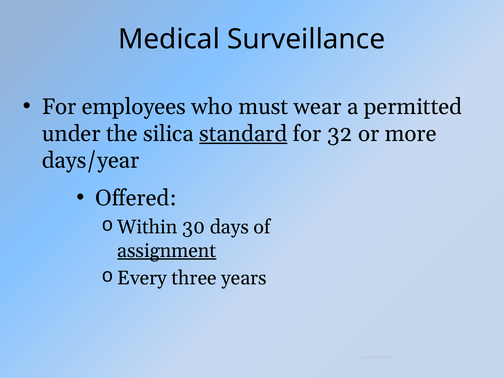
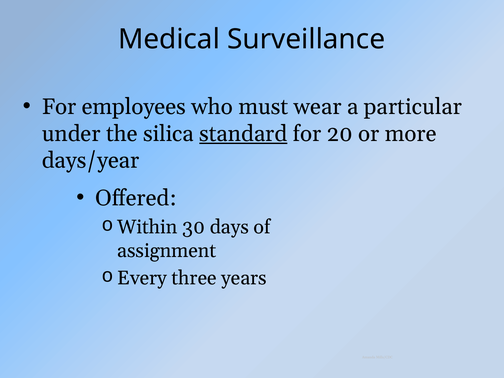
permitted: permitted -> particular (413, 107)
32: 32 -> 20 (340, 134)
assignment underline: present -> none (167, 251)
